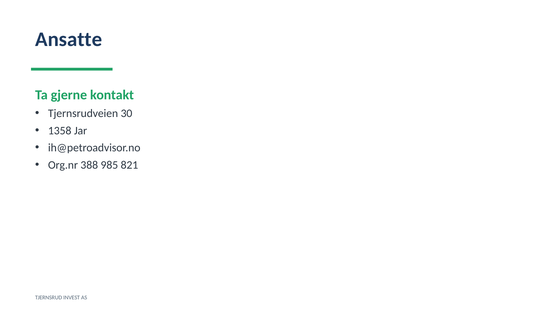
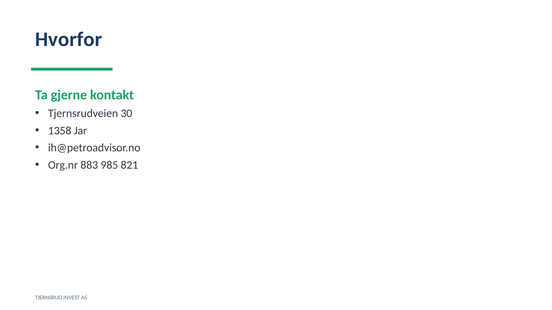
Ansatte: Ansatte -> Hvorfor (69, 39)
388: 388 -> 883 (89, 165)
